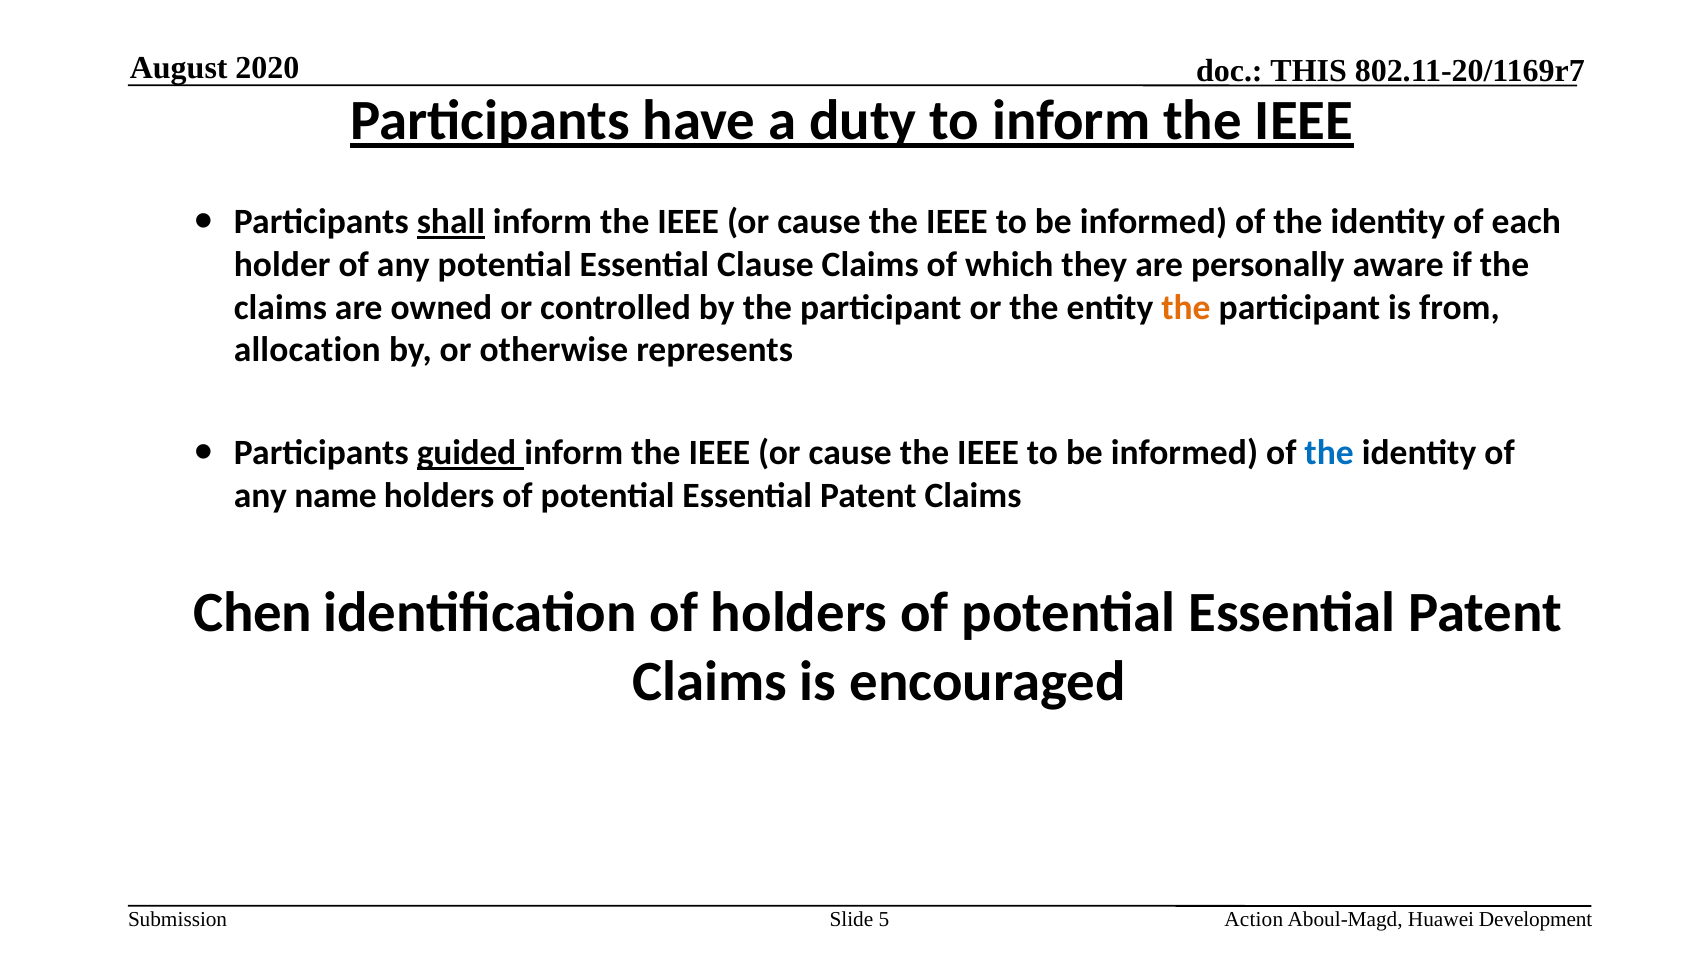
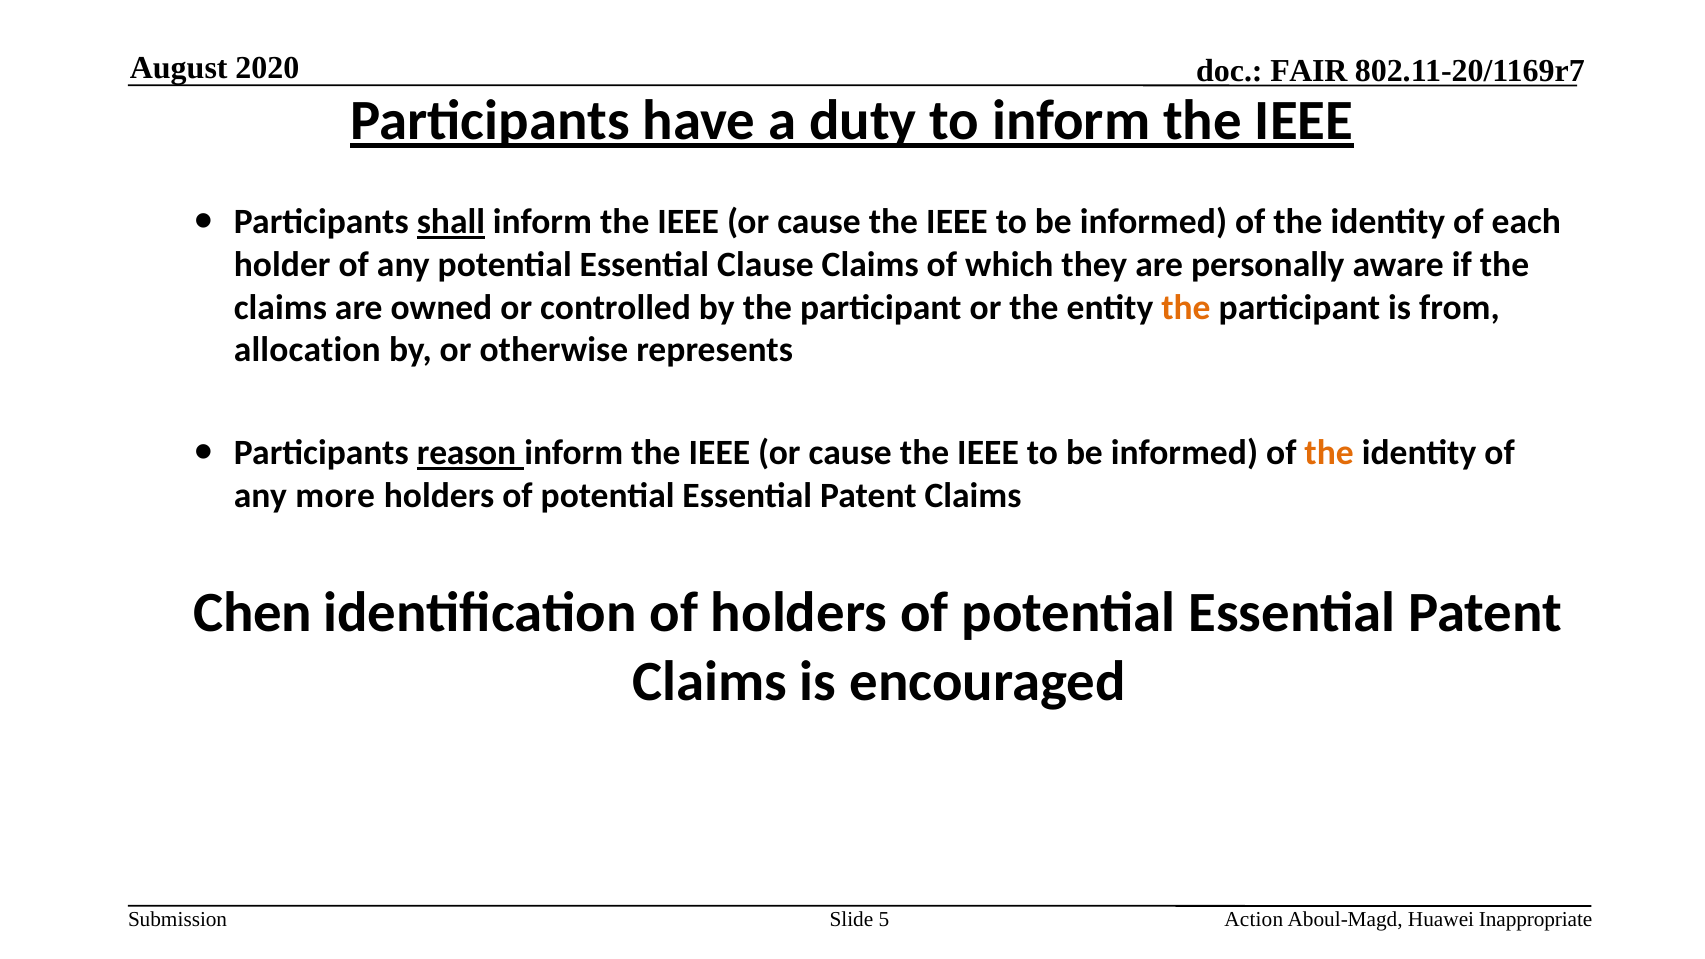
THIS: THIS -> FAIR (1309, 71)
guided: guided -> reason (467, 453)
the colour: blue -> orange (1329, 453)
name: name -> more (335, 496)
Development: Development -> Inappropriate (1536, 920)
